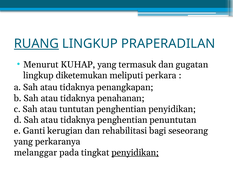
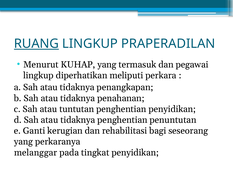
gugatan: gugatan -> pegawai (192, 65)
diketemukan: diketemukan -> diperhatikan (82, 75)
penyidikan underline: present -> none (135, 152)
